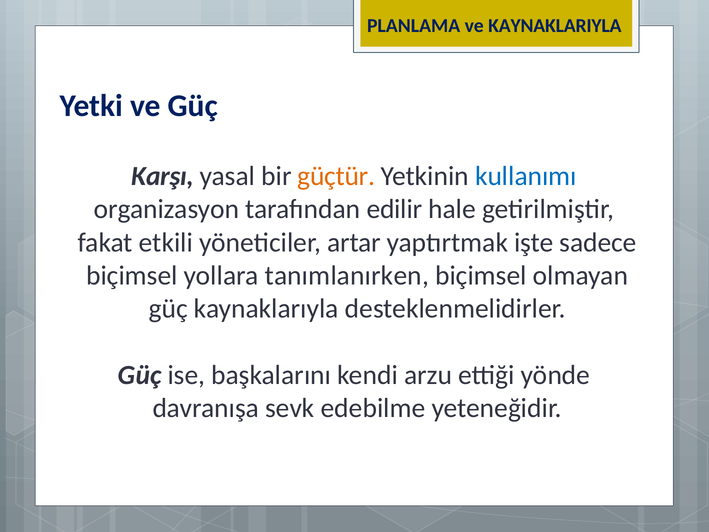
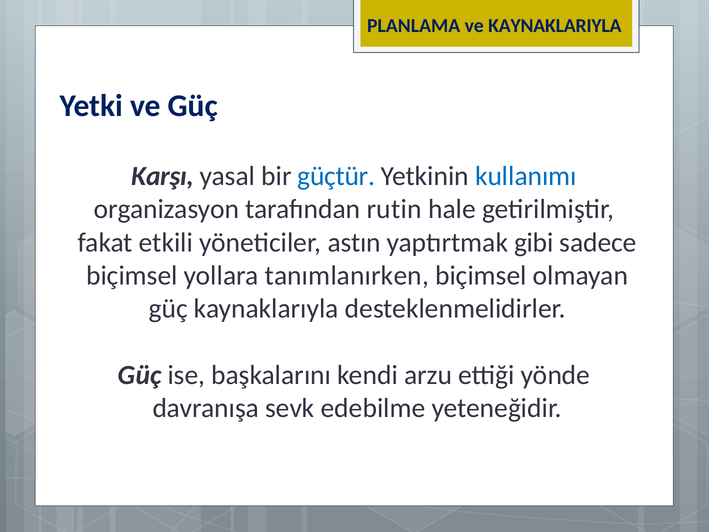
güçtür colour: orange -> blue (336, 176)
edilir: edilir -> rutin (394, 209)
artar: artar -> astın (354, 242)
işte: işte -> gibi (534, 242)
